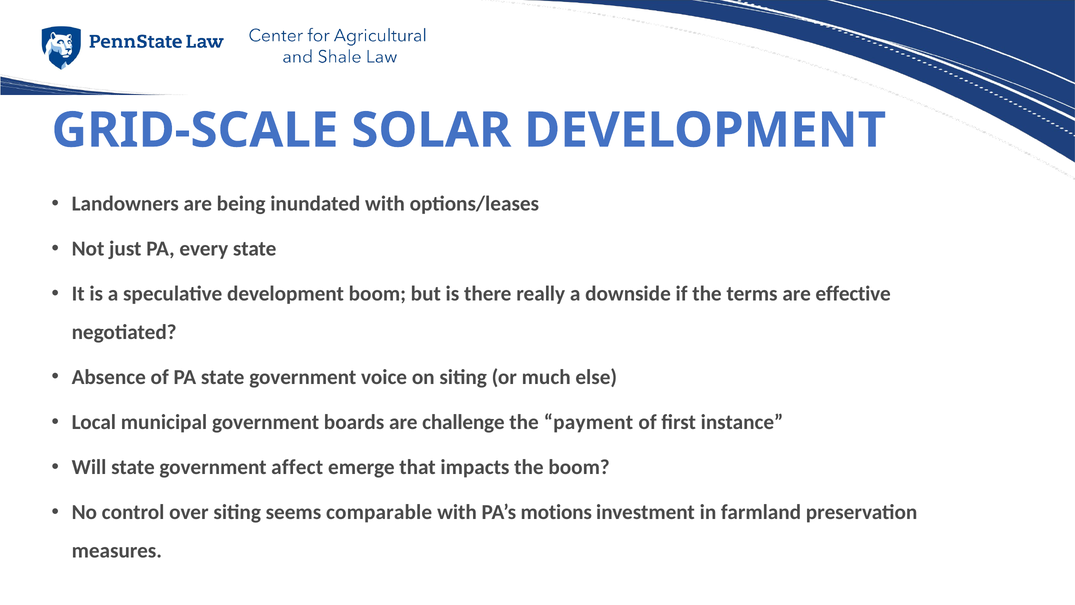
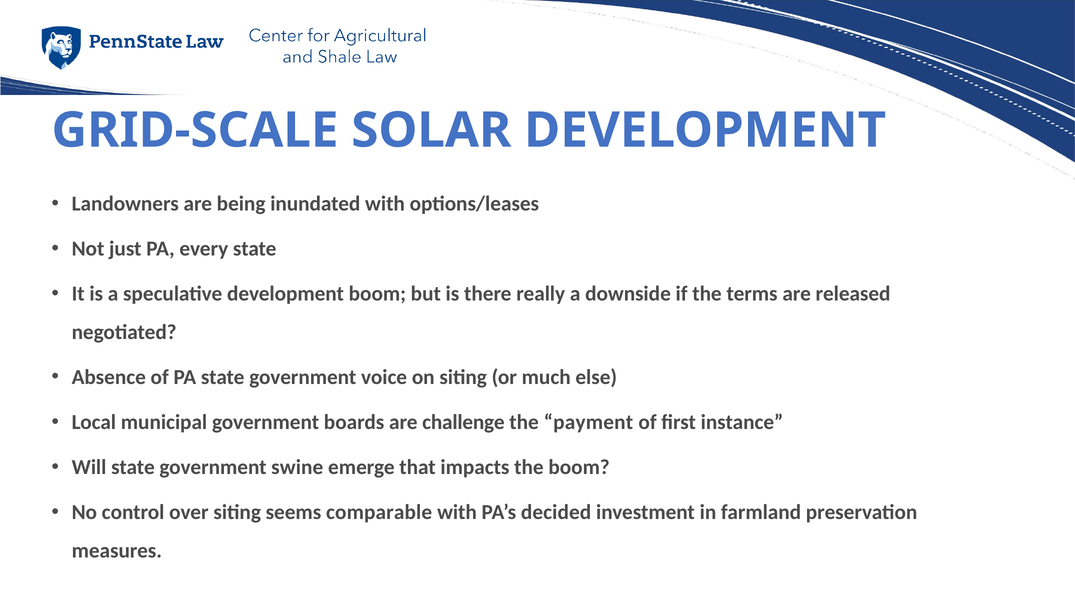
effective: effective -> released (853, 294)
affect: affect -> swine (297, 467)
motions: motions -> decided (556, 512)
